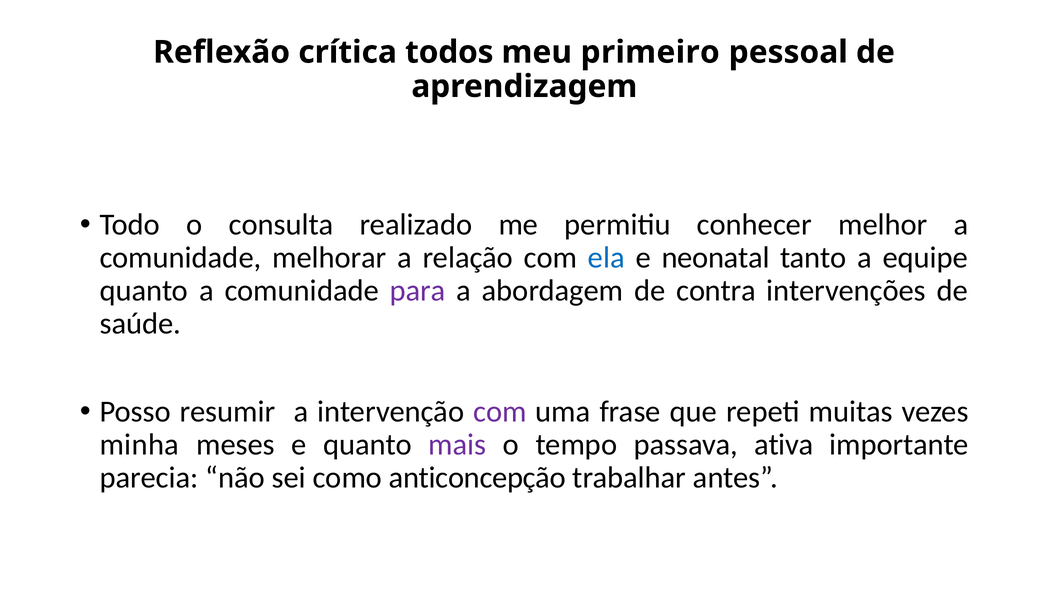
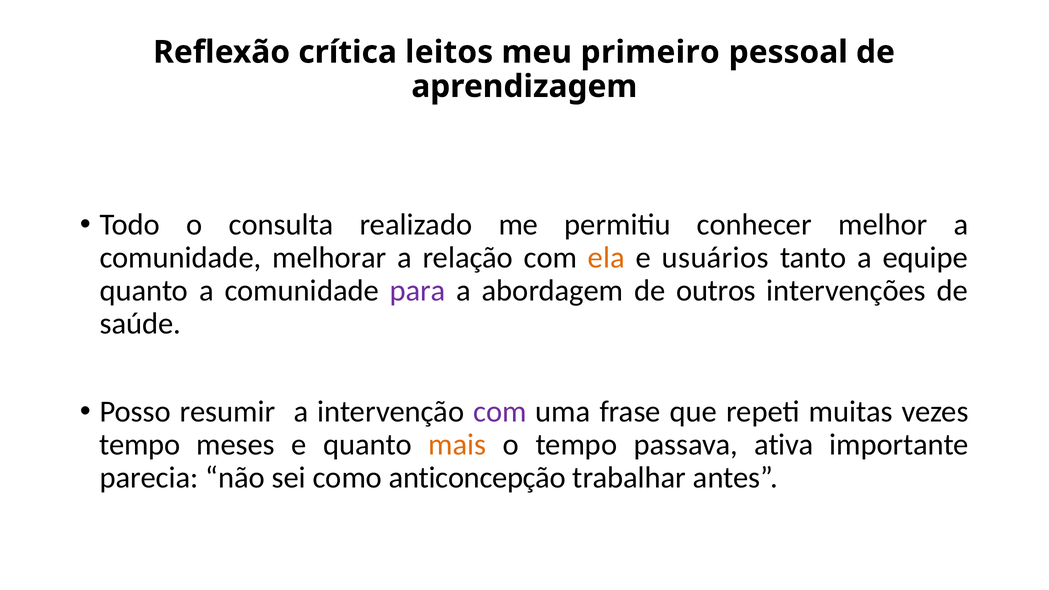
todos: todos -> leitos (449, 52)
ela colour: blue -> orange (606, 258)
neonatal: neonatal -> usuários (715, 258)
contra: contra -> outros (716, 291)
minha: minha -> tempo (140, 445)
mais colour: purple -> orange (457, 445)
